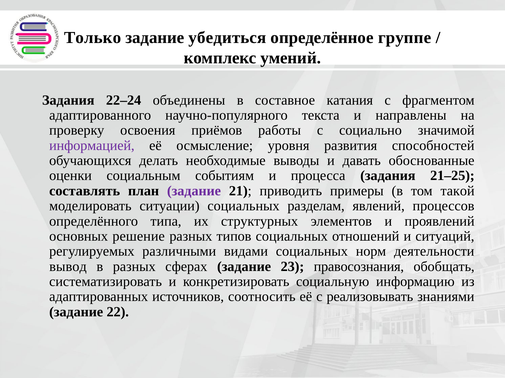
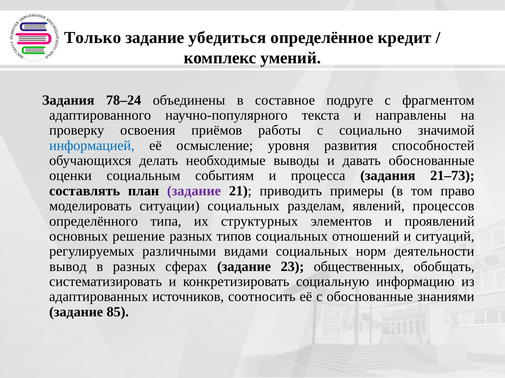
группе: группе -> кредит (405, 38)
22–24: 22–24 -> 78–24 (124, 100)
катания: катания -> подруге (350, 100)
информацией colour: purple -> blue (92, 146)
21–25: 21–25 -> 21–73 (452, 176)
такой: такой -> право (458, 191)
правосознания: правосознания -> общественных (359, 267)
с реализовывать: реализовывать -> обоснованные (370, 297)
22: 22 -> 85 (118, 312)
